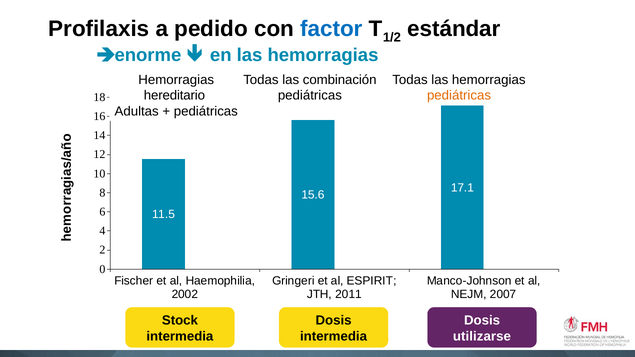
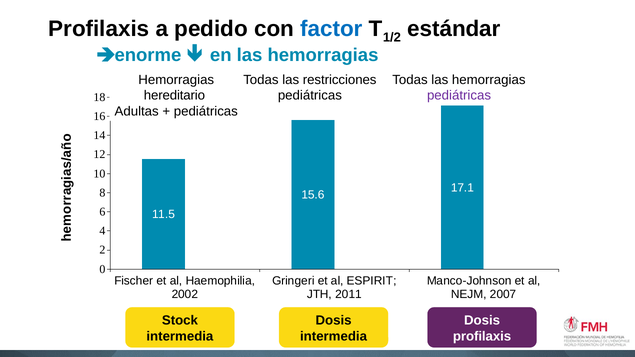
combinación: combinación -> restricciones (340, 80)
pediátricas colour: orange -> purple (459, 96)
utilizarse: utilizarse -> profilaxis (482, 336)
